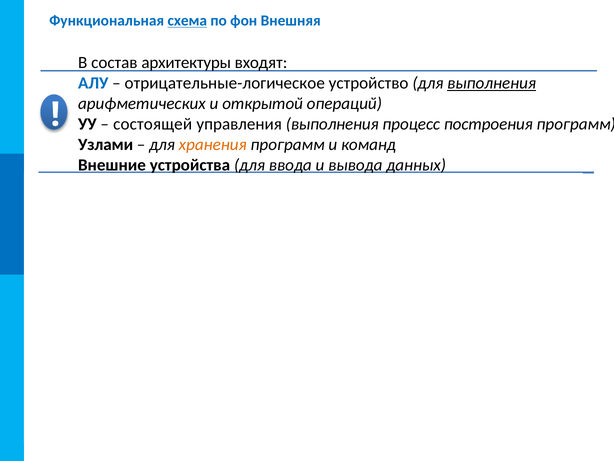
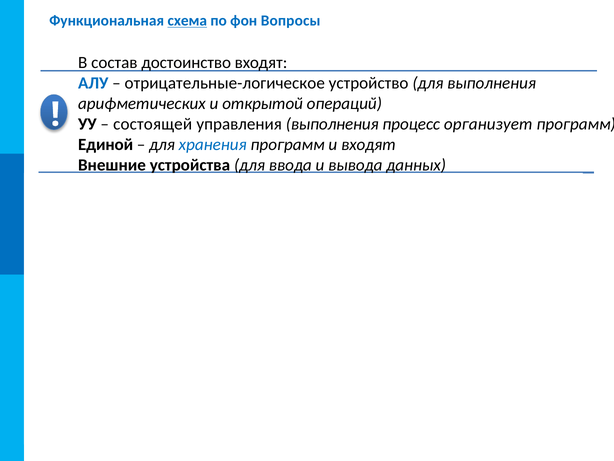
фон Внешняя: Внешняя -> Вопросы (291, 21)
архитектуры: архитектуры -> достоинство (186, 62)
выполнения underline: present -> none (492, 83)
построения: построения -> организует (488, 124)
Узлами: Узлами -> Единой (106, 144)
хранения colour: orange -> blue (213, 144)
и команд: команд -> входят (368, 144)
